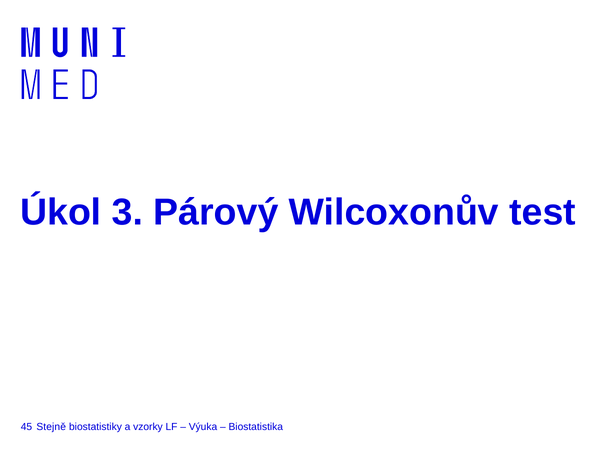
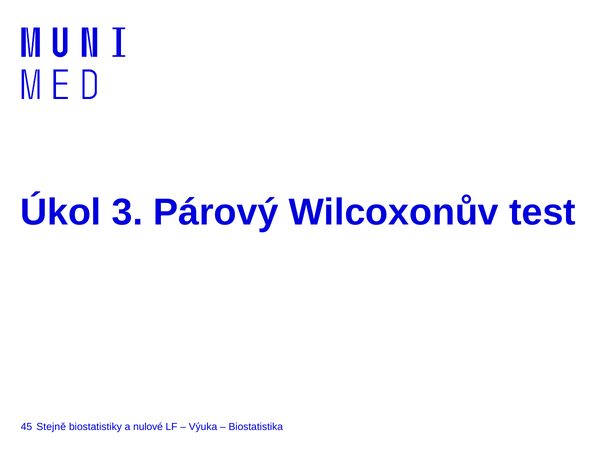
vzorky: vzorky -> nulové (148, 427)
